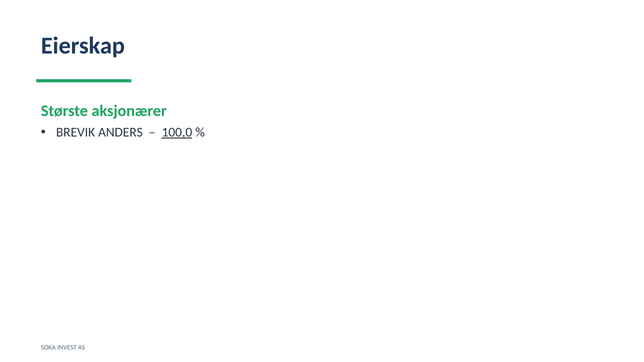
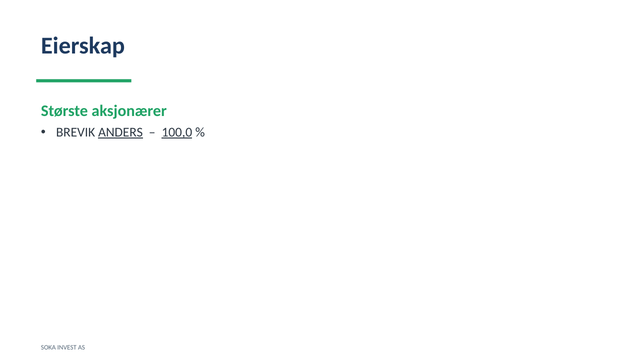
ANDERS underline: none -> present (121, 132)
